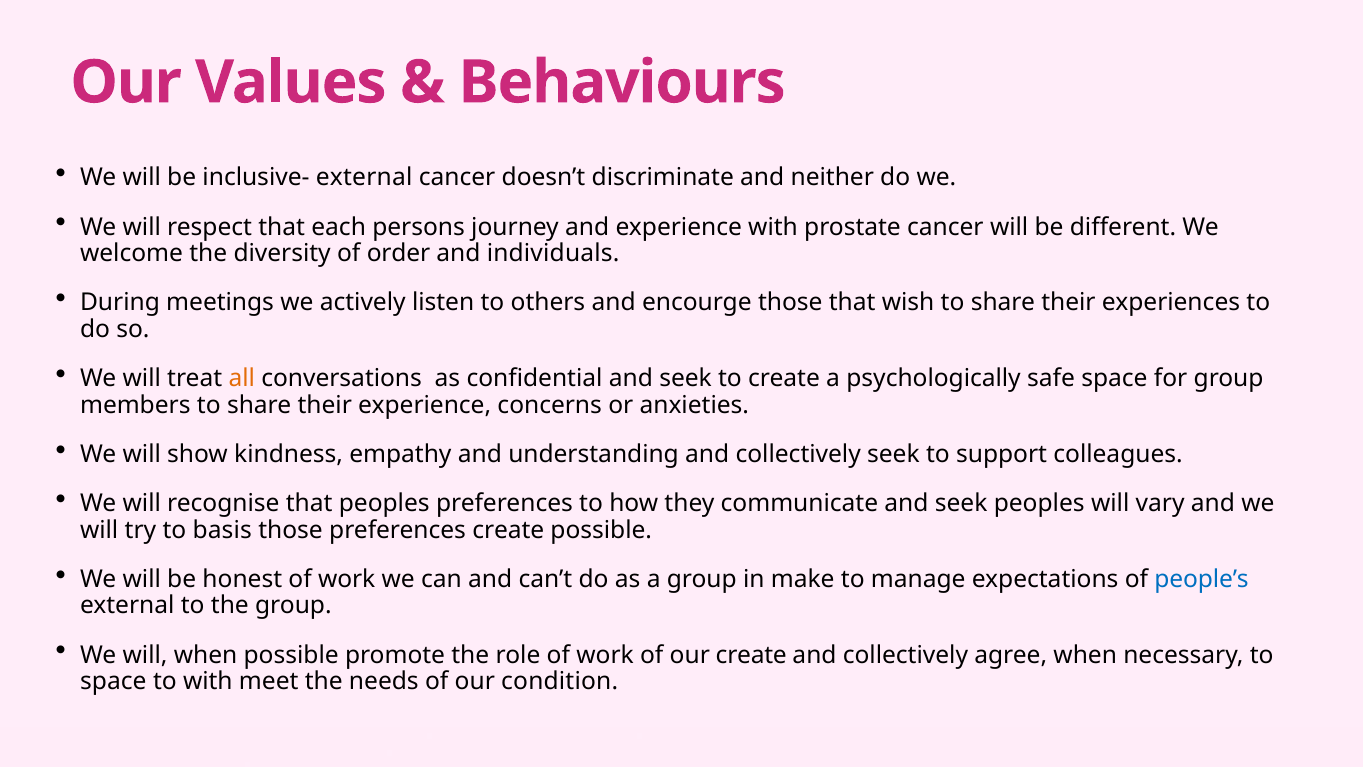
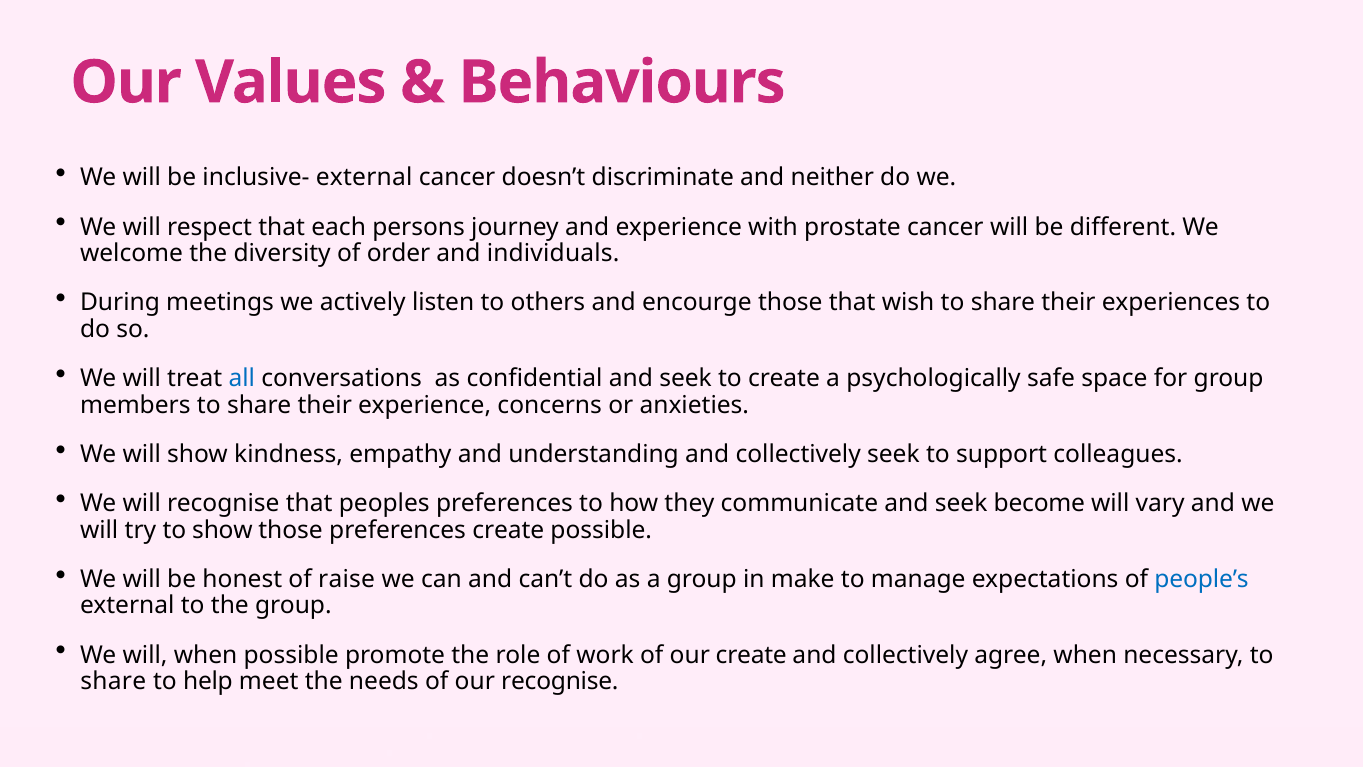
all colour: orange -> blue (242, 378)
seek peoples: peoples -> become (1039, 503)
to basis: basis -> show (222, 530)
honest of work: work -> raise (347, 579)
space: space -> share (113, 681)
to with: with -> help (208, 681)
our condition: condition -> recognise (560, 681)
